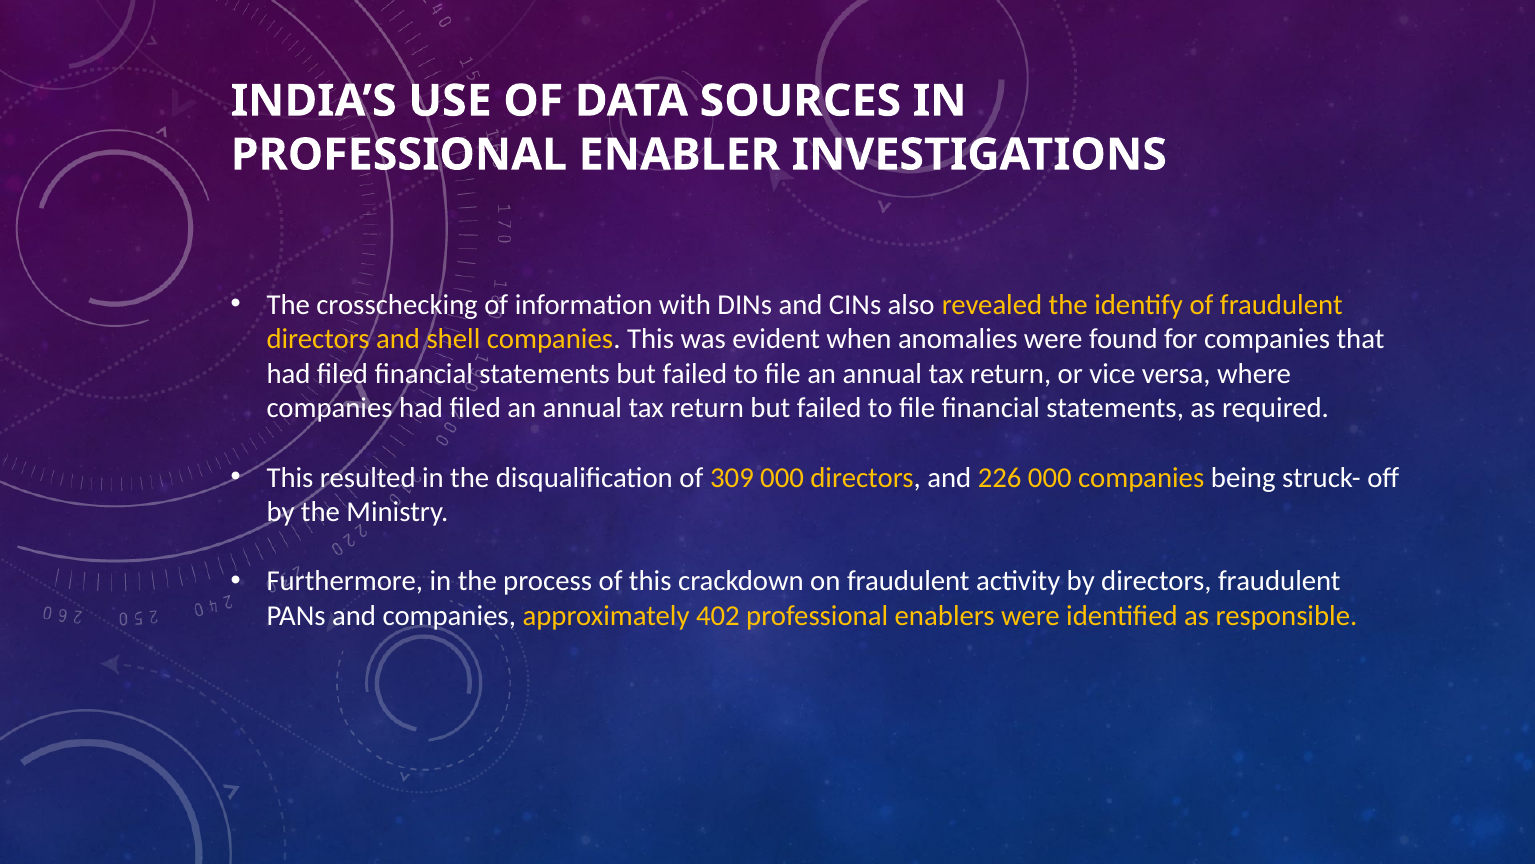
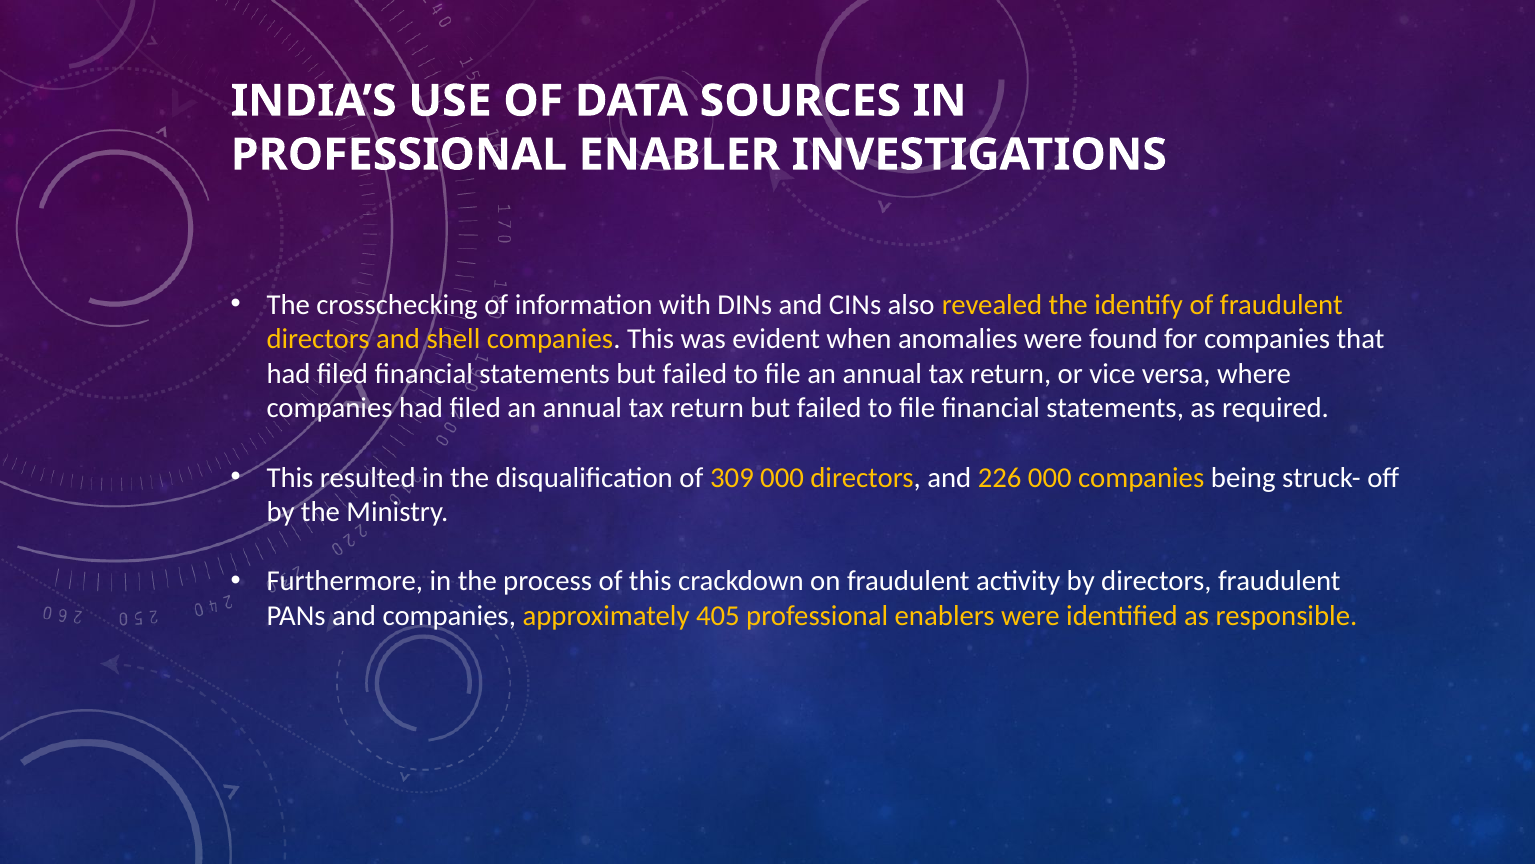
402: 402 -> 405 (718, 615)
